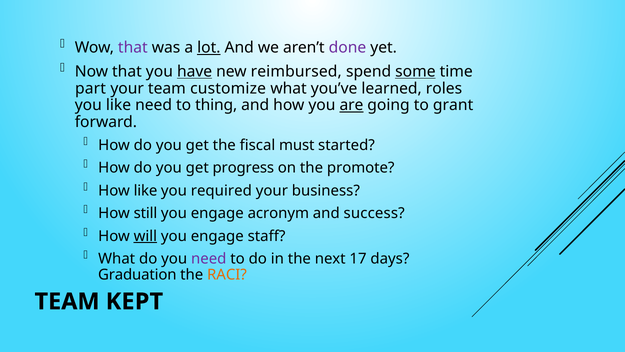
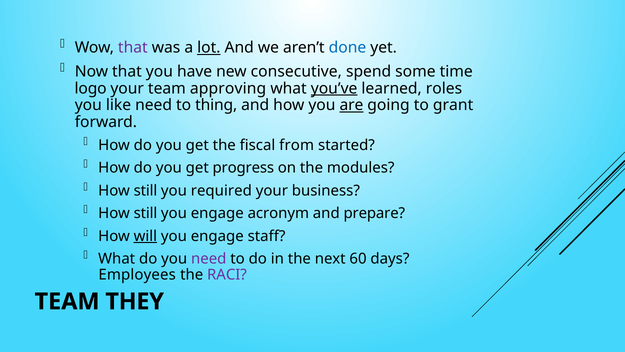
done colour: purple -> blue (347, 48)
have underline: present -> none (195, 71)
reimbursed: reimbursed -> consecutive (296, 71)
some underline: present -> none (415, 71)
part: part -> logo (91, 88)
customize: customize -> approving (228, 88)
you’ve underline: none -> present (334, 88)
must: must -> from (297, 145)
promote: promote -> modules (361, 168)
like: like -> still (145, 190)
success: success -> prepare (374, 213)
17: 17 -> 60 (358, 258)
Graduation: Graduation -> Employees (137, 275)
RACI colour: orange -> purple (227, 275)
KEPT: KEPT -> THEY (135, 301)
